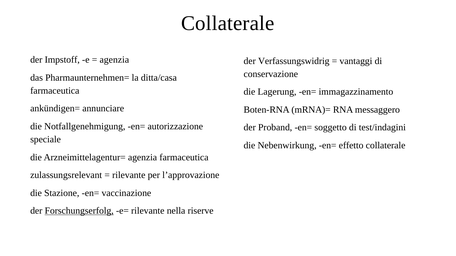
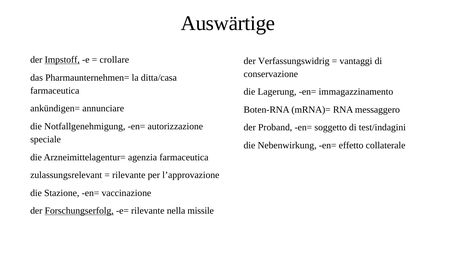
Collaterale: Collaterale -> Auswärtige (228, 23)
Impstoff underline: none -> present (62, 60)
agenzia: agenzia -> crollare (114, 60)
riserve: riserve -> missile (201, 211)
